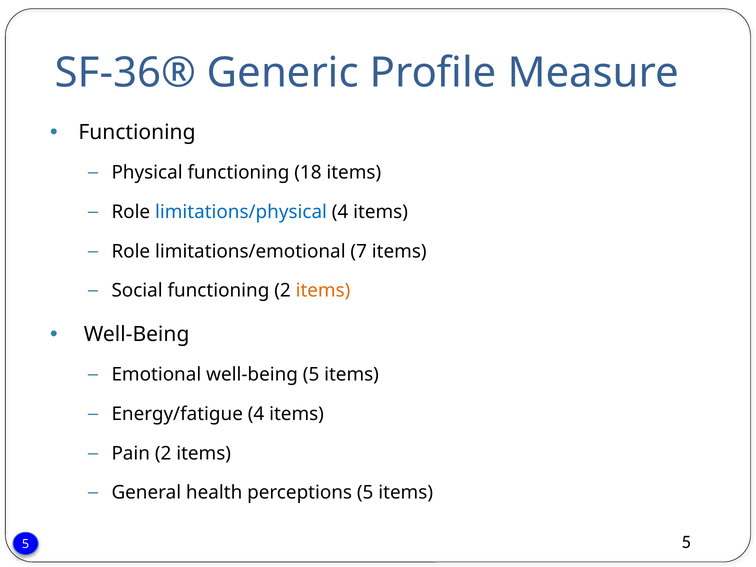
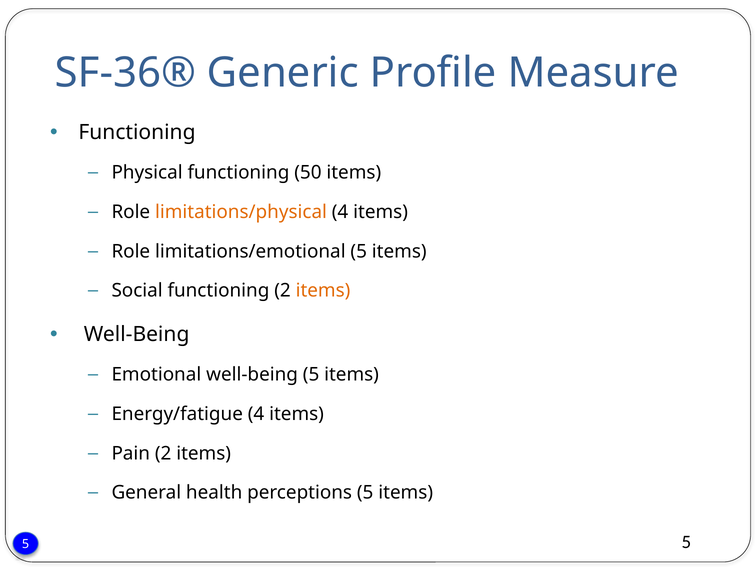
18: 18 -> 50 (308, 173)
limitations/physical colour: blue -> orange (241, 212)
limitations/emotional 7: 7 -> 5 (359, 251)
